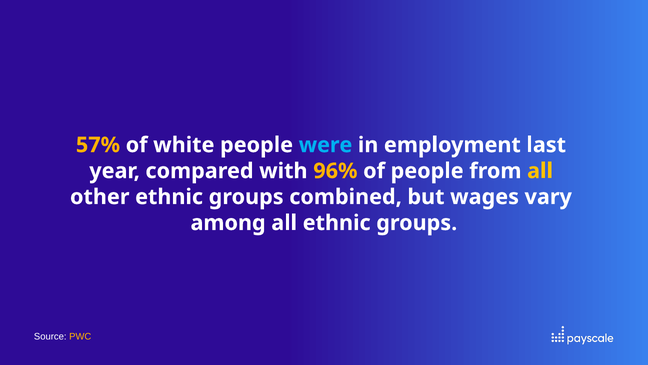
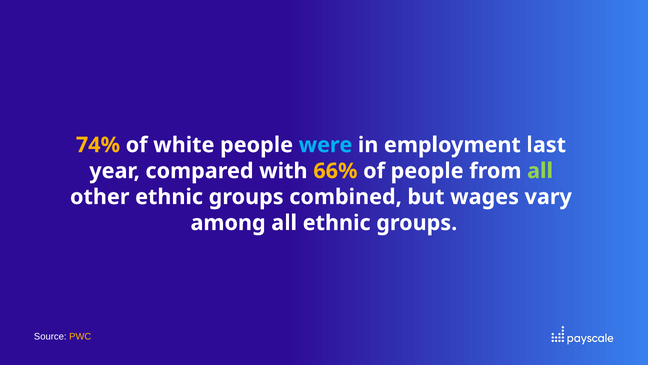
57%: 57% -> 74% (98, 145)
96%: 96% -> 66% (335, 171)
all colour: yellow -> light green (540, 171)
